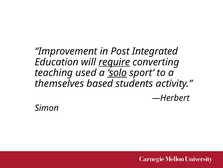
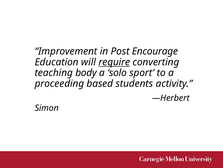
Integrated: Integrated -> Encourage (155, 51)
used: used -> body (86, 73)
solo underline: present -> none (117, 73)
themselves: themselves -> proceeding (59, 83)
